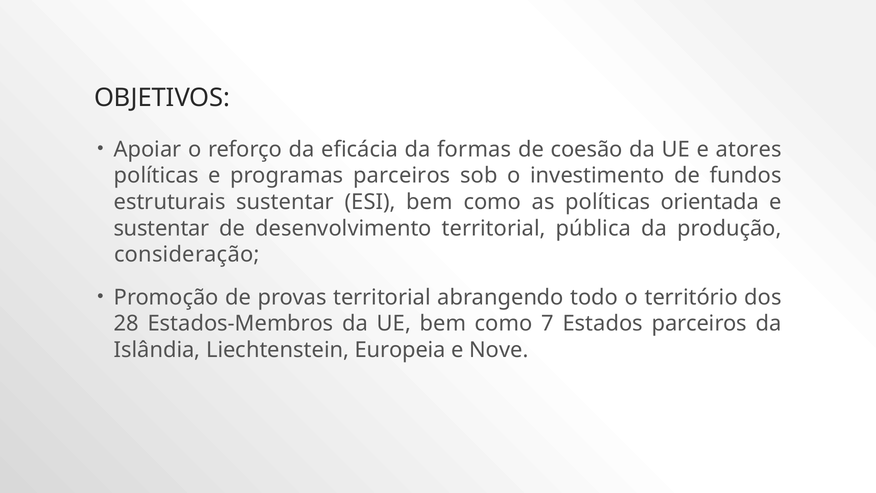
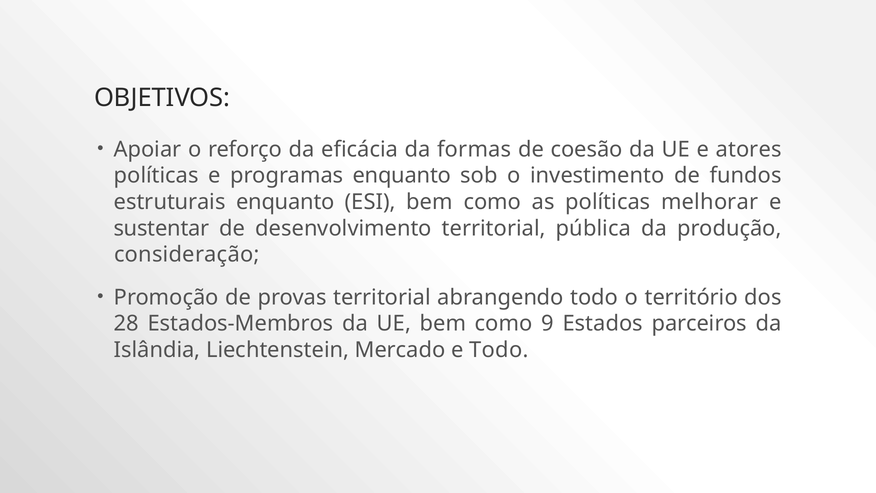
programas parceiros: parceiros -> enquanto (402, 176)
estruturais sustentar: sustentar -> enquanto (285, 202)
orientada: orientada -> melhorar (710, 202)
7: 7 -> 9 (548, 324)
Europeia: Europeia -> Mercado (400, 350)
e Nove: Nove -> Todo (499, 350)
